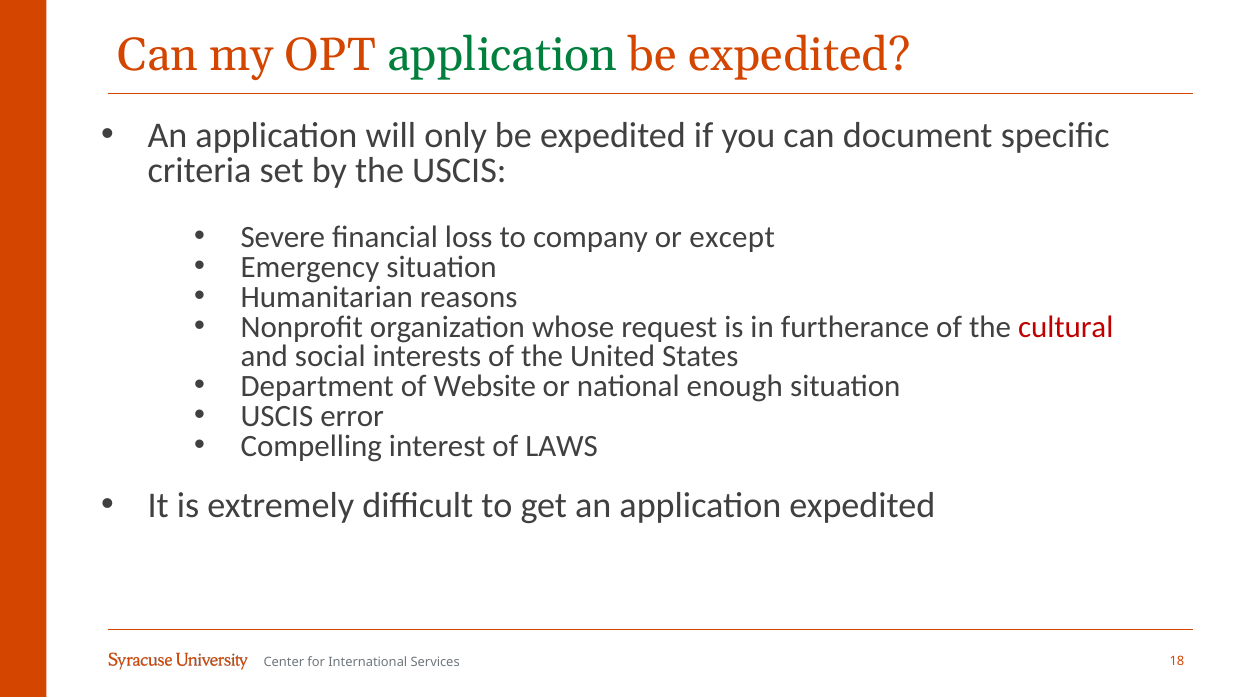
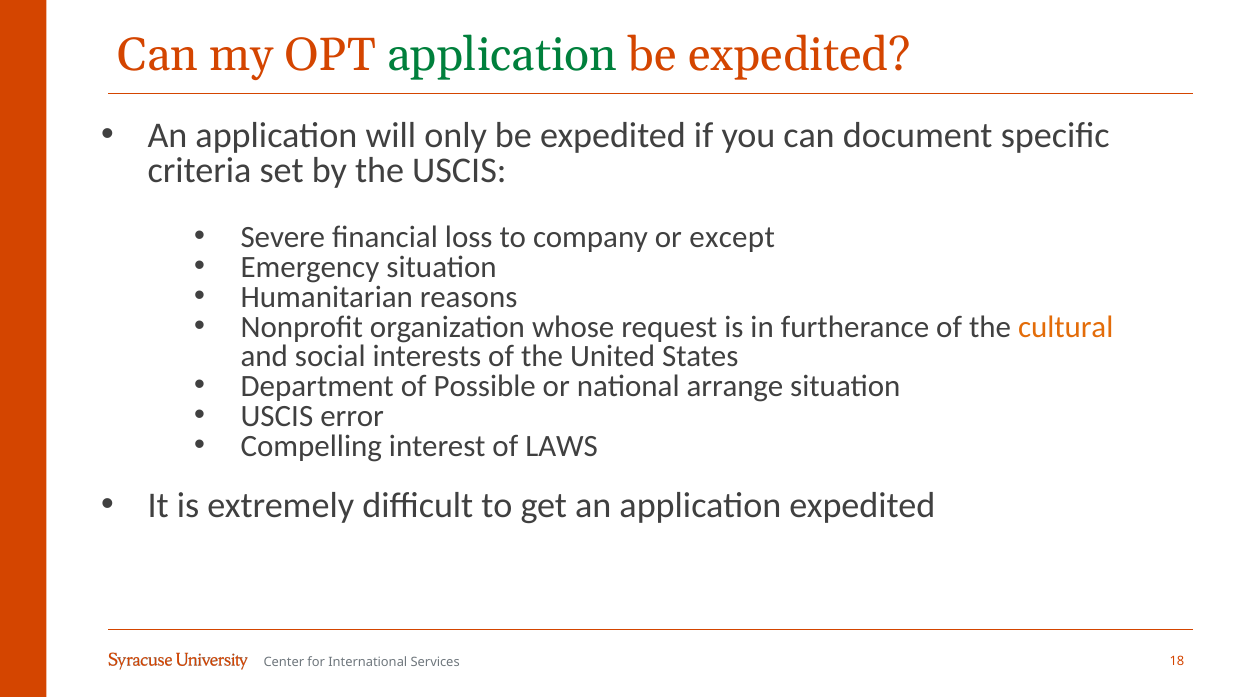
cultural colour: red -> orange (1066, 327)
Website: Website -> Possible (485, 387)
enough: enough -> arrange (735, 387)
